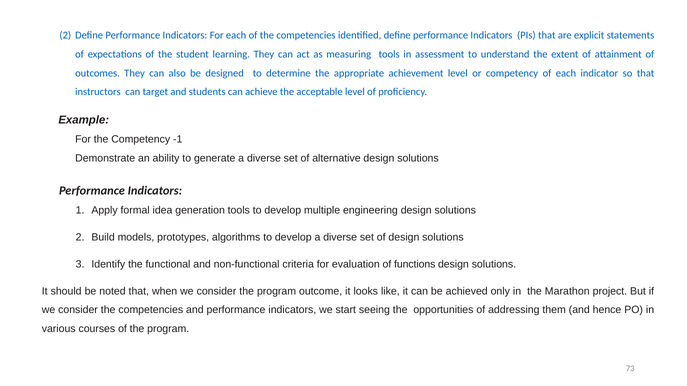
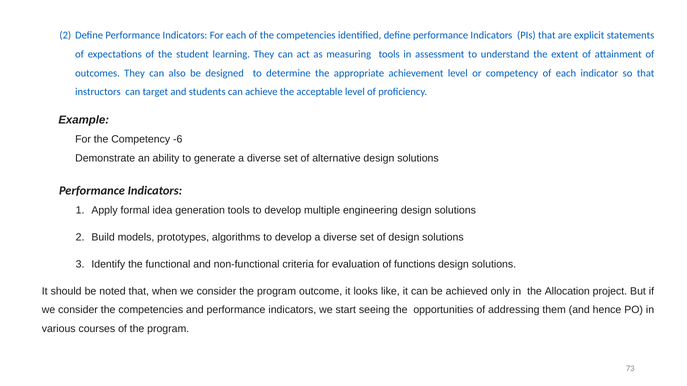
-1: -1 -> -6 (178, 140)
Marathon: Marathon -> Allocation (567, 291)
